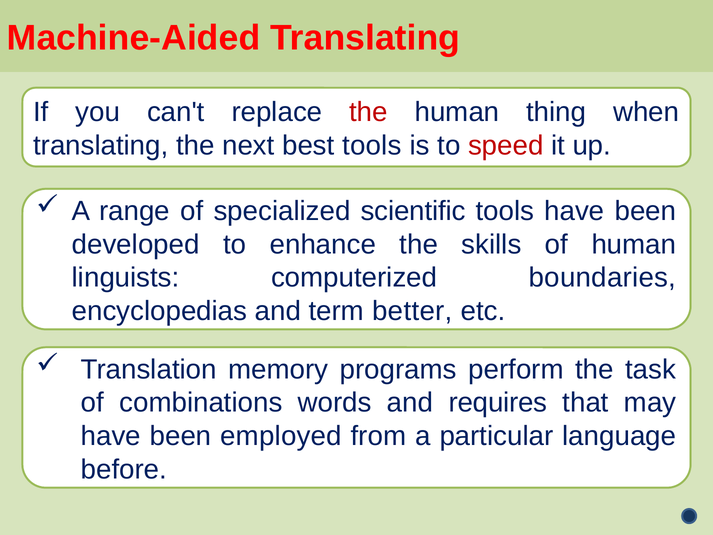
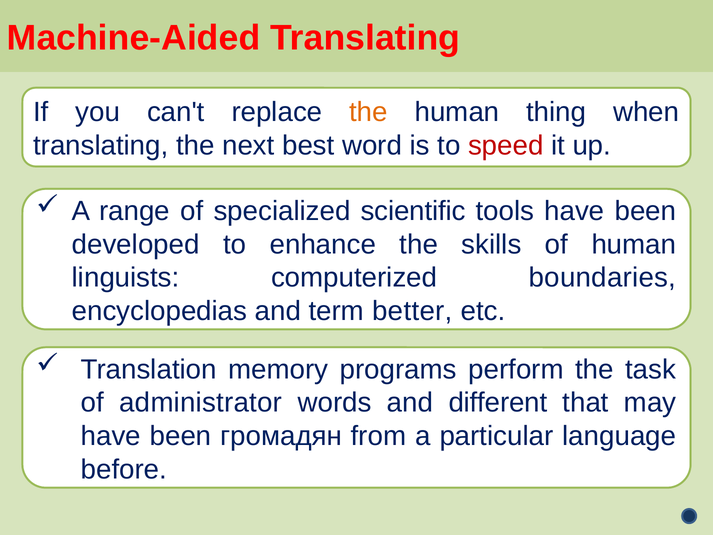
the colour: red -> orange (369, 112)
best tools: tools -> word (372, 146)
combinations: combinations -> administrator (201, 403)
requires: requires -> different (498, 403)
employed: employed -> громадян (281, 436)
